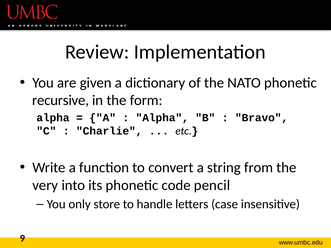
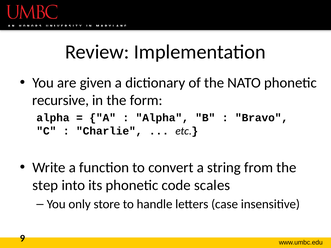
very: very -> step (45, 185)
pencil: pencil -> scales (212, 185)
